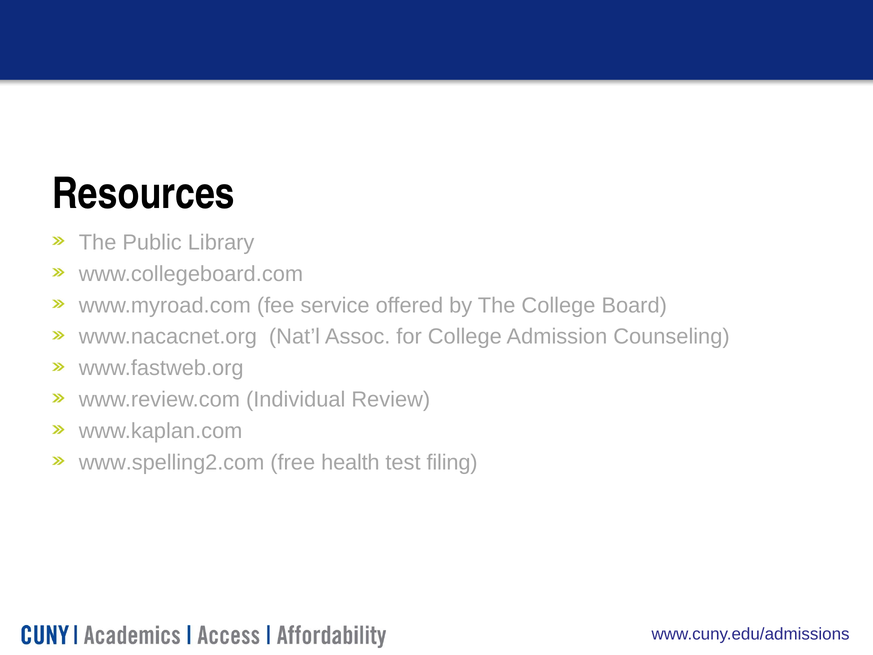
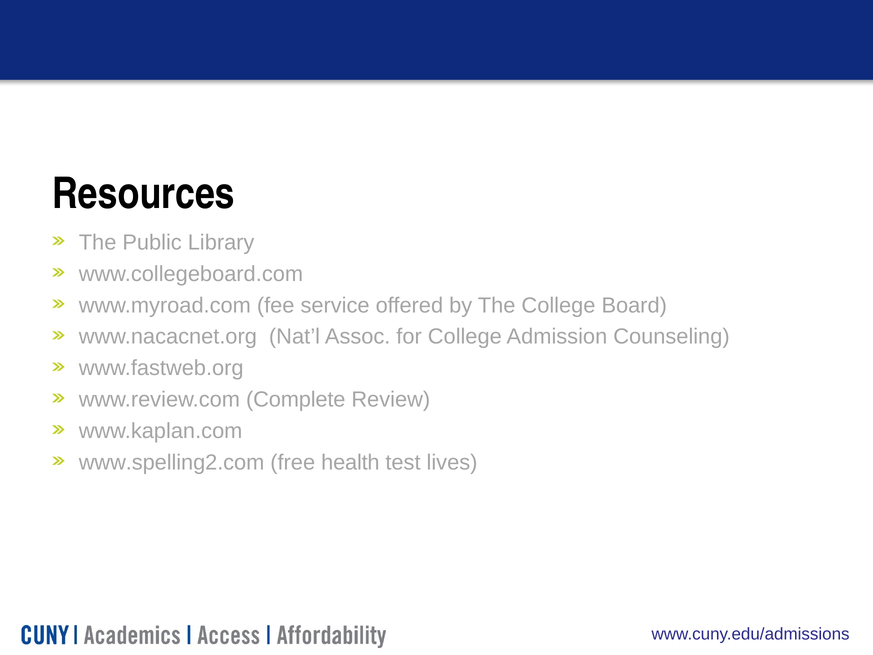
Individual: Individual -> Complete (296, 399)
filing: filing -> lives (452, 462)
